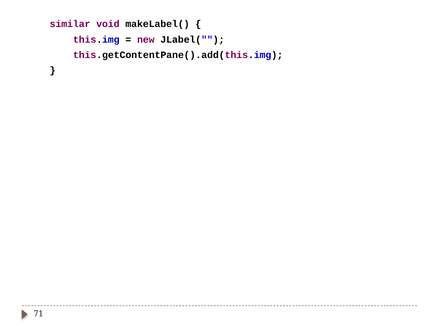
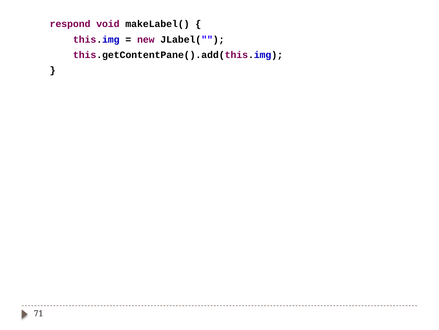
similar: similar -> respond (70, 24)
